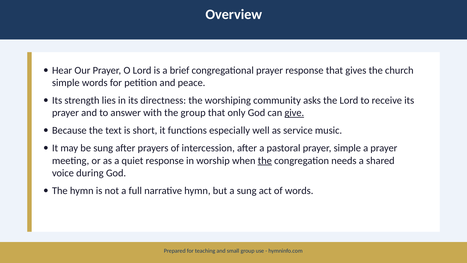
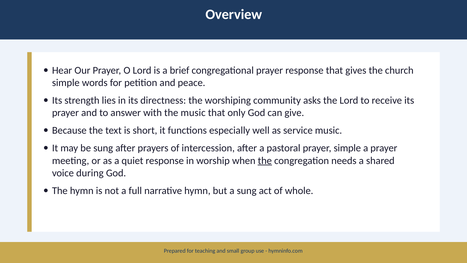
the group: group -> music (193, 113)
give underline: present -> none (294, 113)
of words: words -> whole (299, 191)
